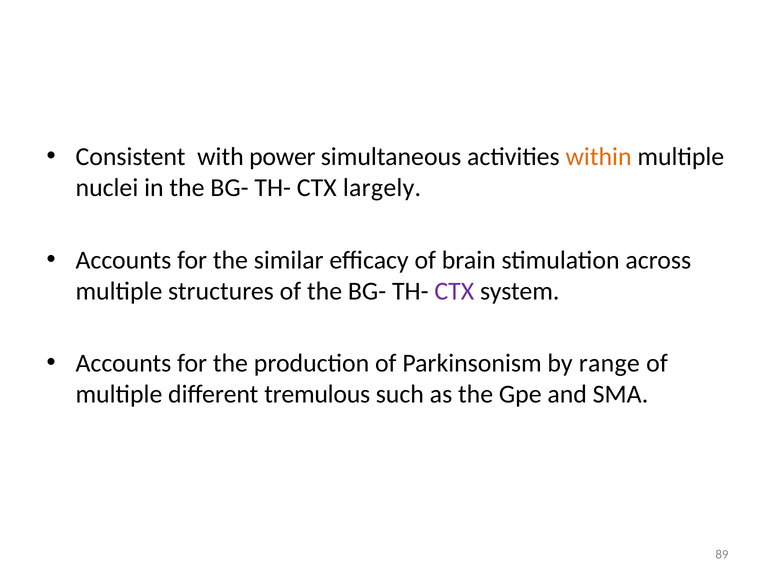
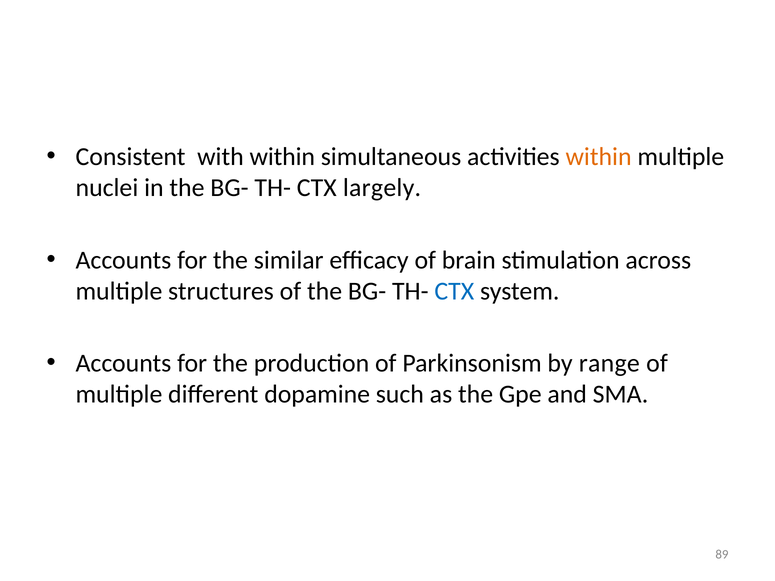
with power: power -> within (282, 157)
CTX colour: purple -> blue (454, 291)
tremulous: tremulous -> dopamine (317, 394)
